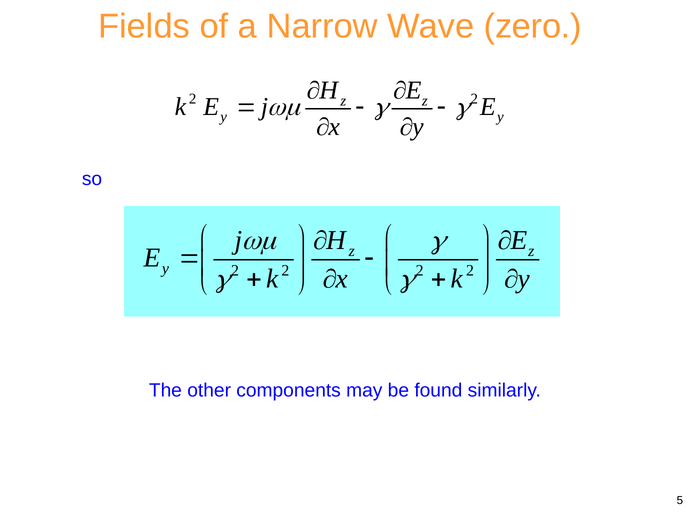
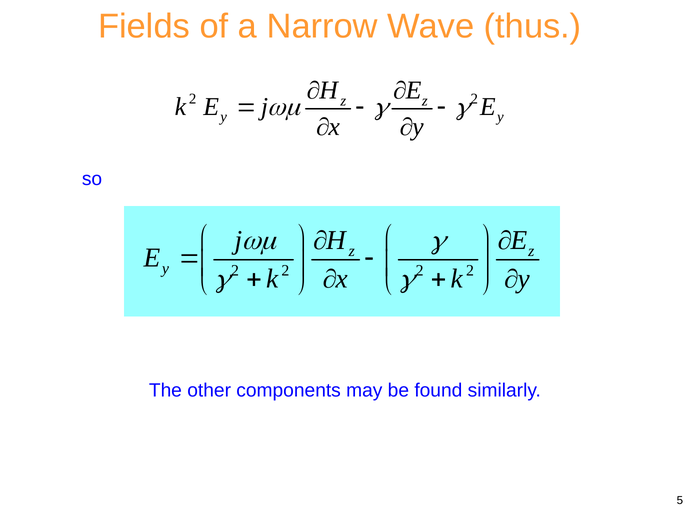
zero: zero -> thus (533, 26)
